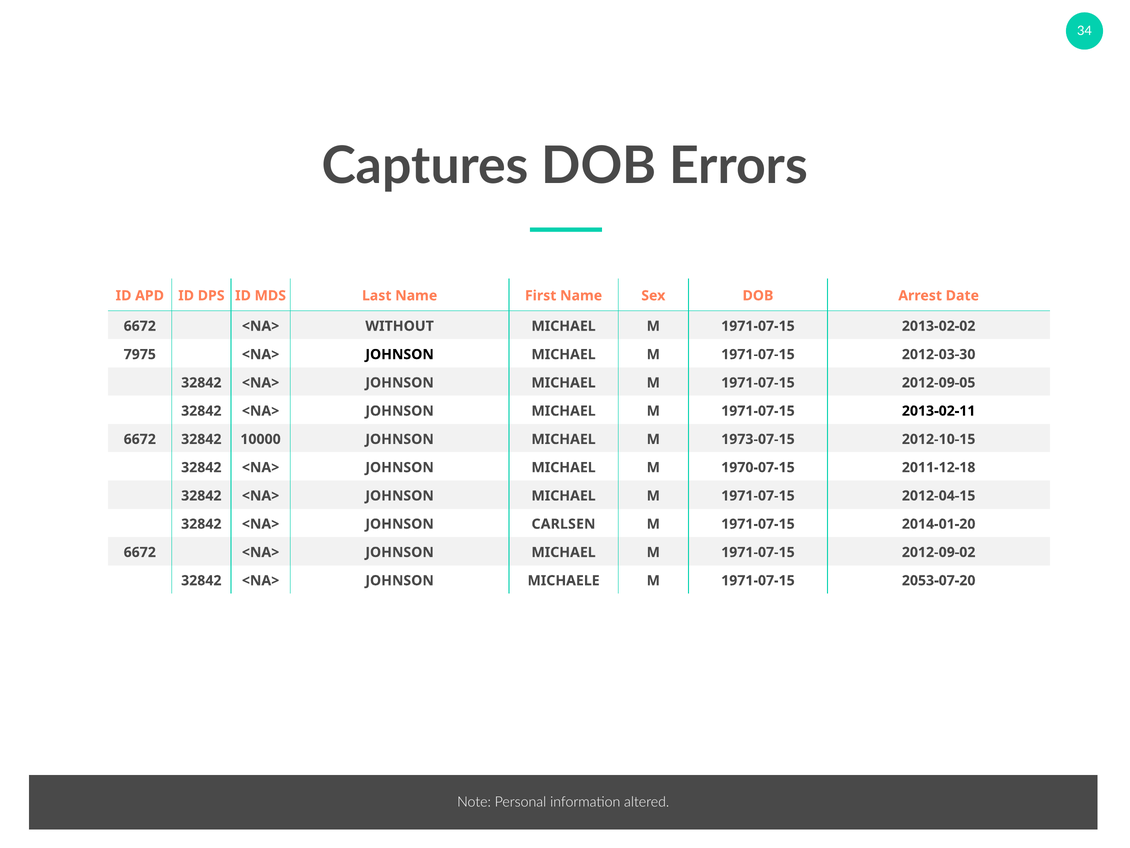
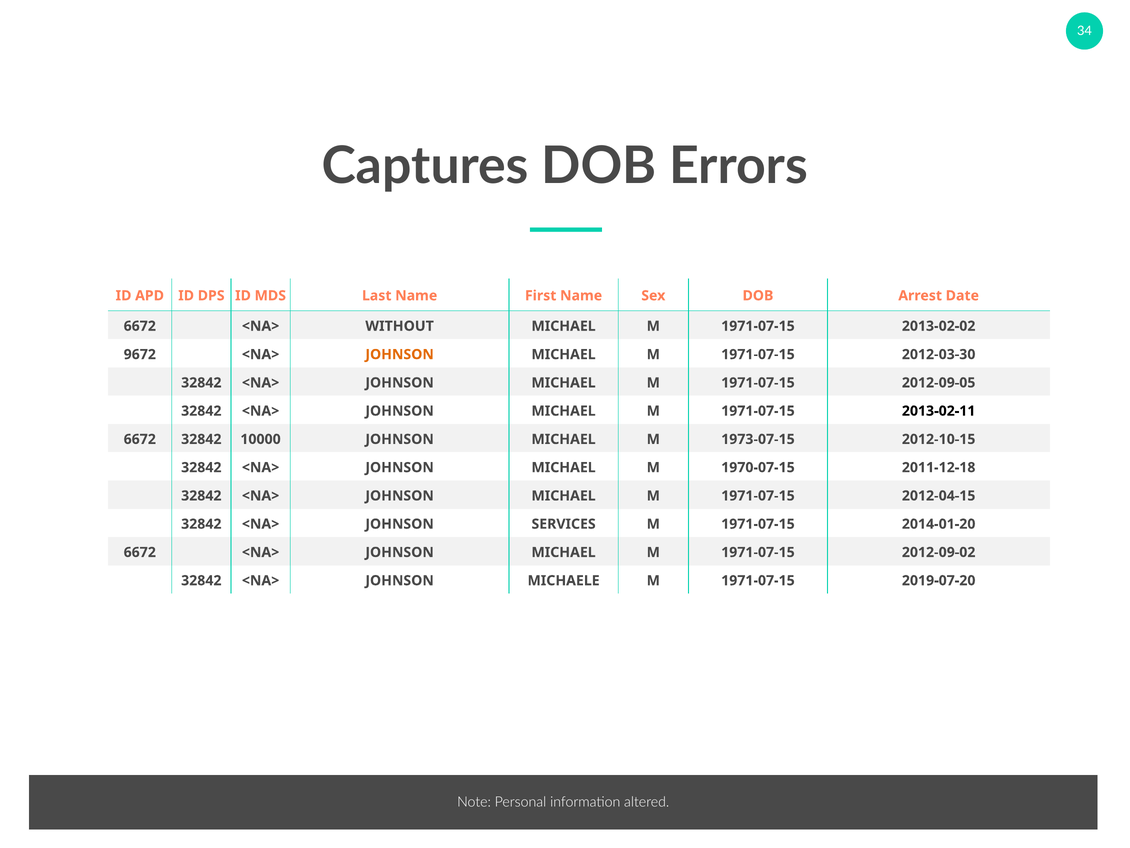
7975: 7975 -> 9672 (140, 354)
JOHNSON colour: black -> orange (400, 354)
CARLSEN: CARLSEN -> SERVICES (564, 524)
2053-07-20: 2053-07-20 -> 2019-07-20 (939, 580)
